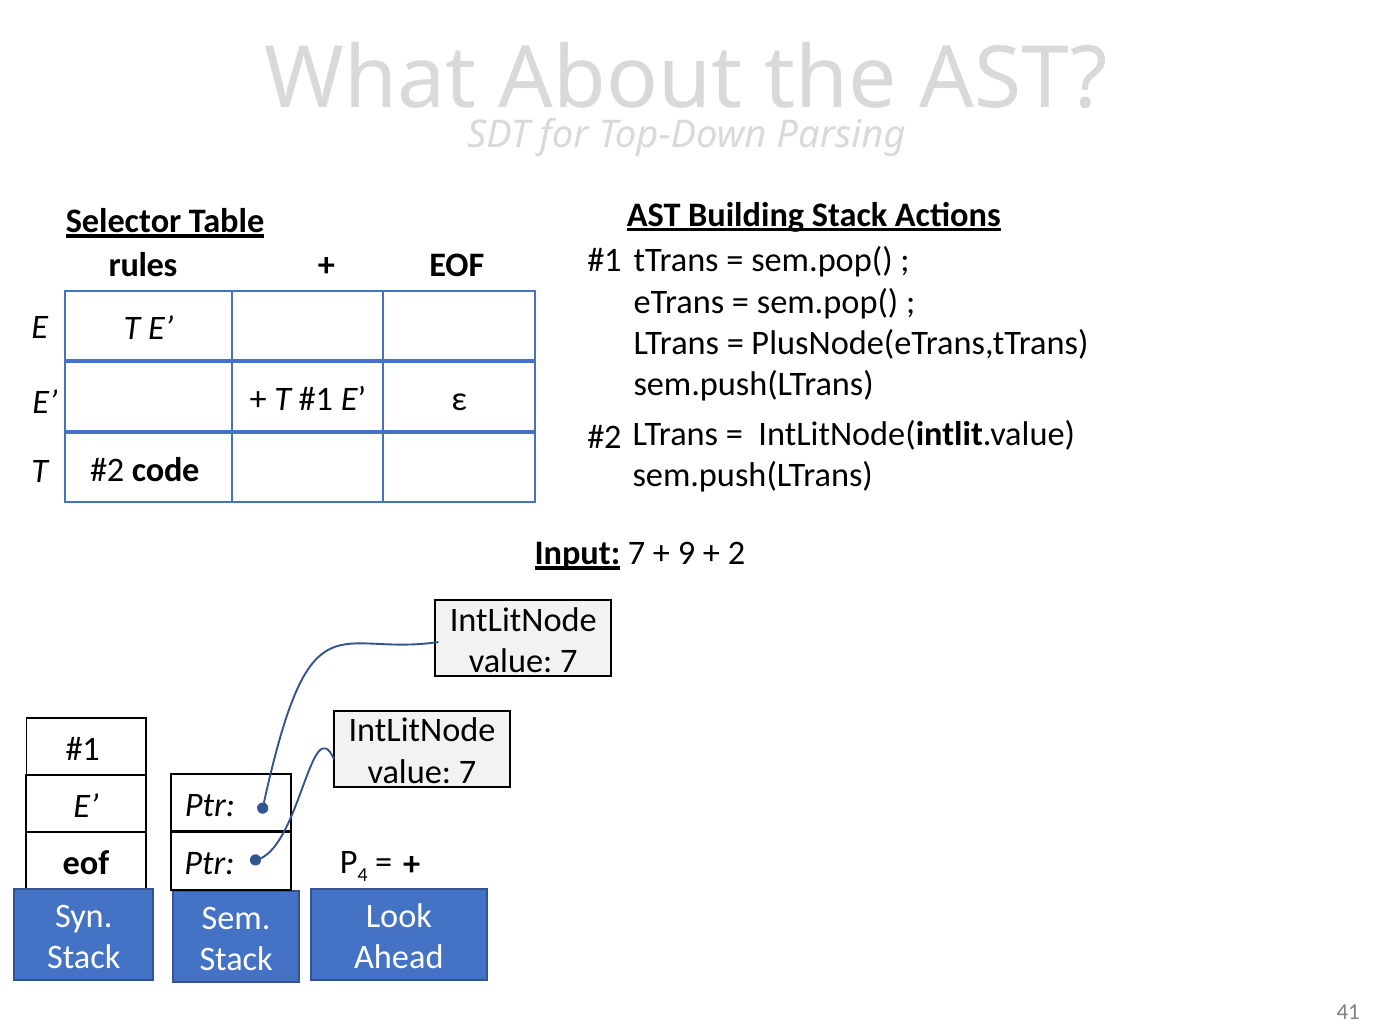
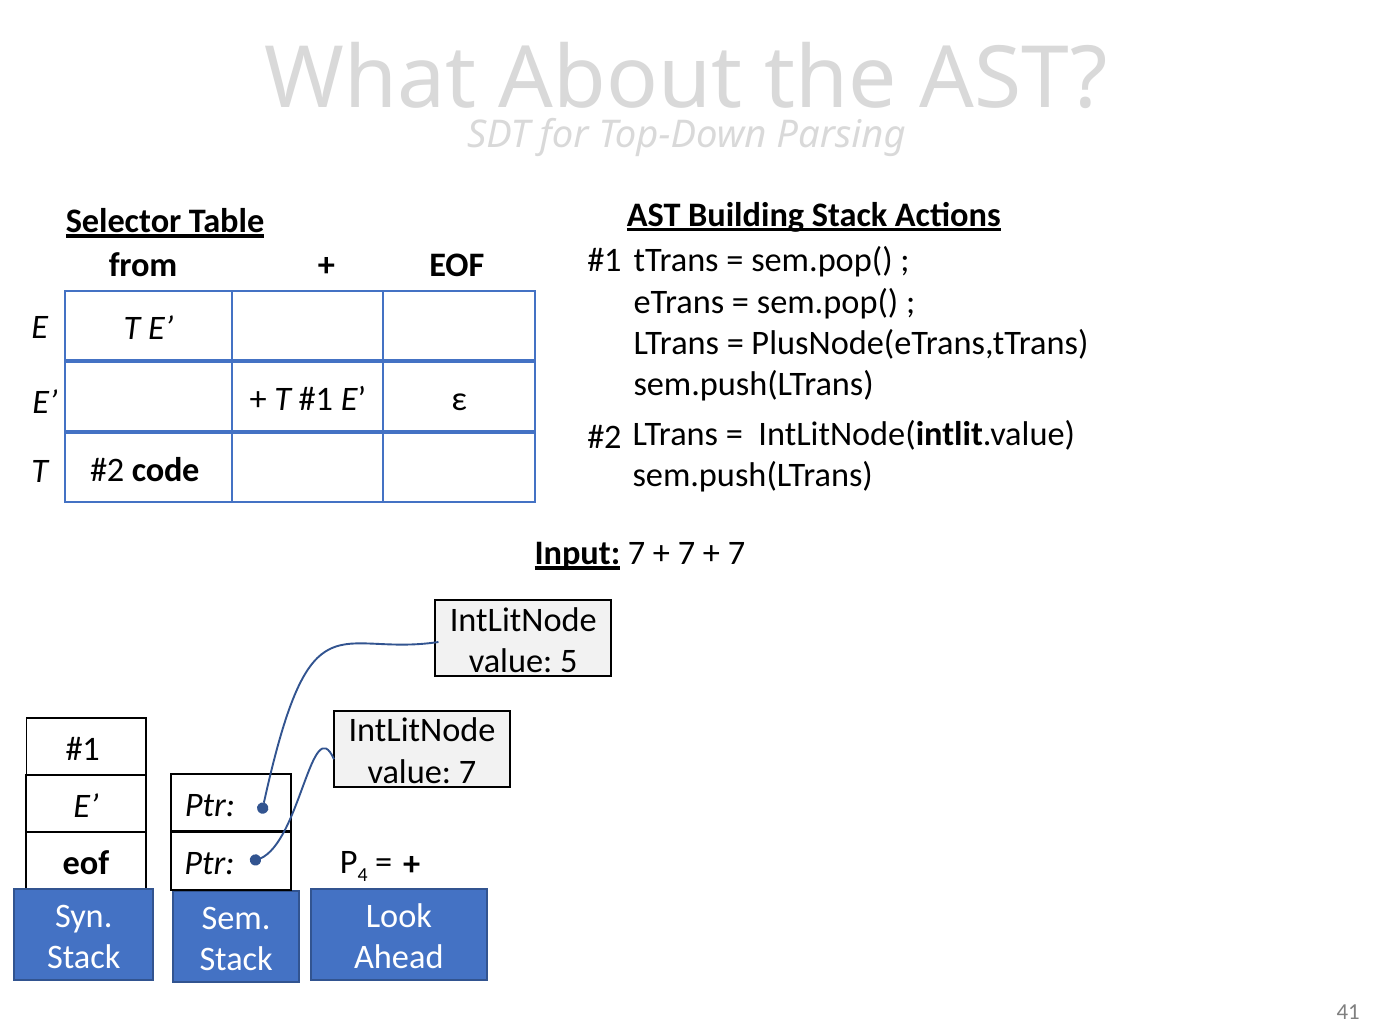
rules: rules -> from (143, 265)
9: 9 -> 7 (687, 553)
2: 2 -> 7 (737, 553)
7: 7 -> 5 (569, 661)
